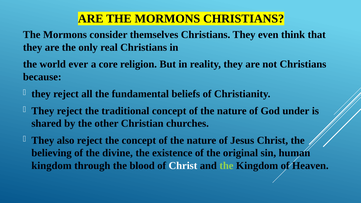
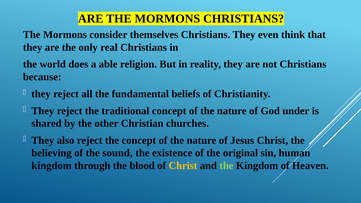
ever: ever -> does (78, 64)
core: core -> able (108, 64)
divine: divine -> sound (118, 153)
Christ colour: white -> yellow (183, 166)
